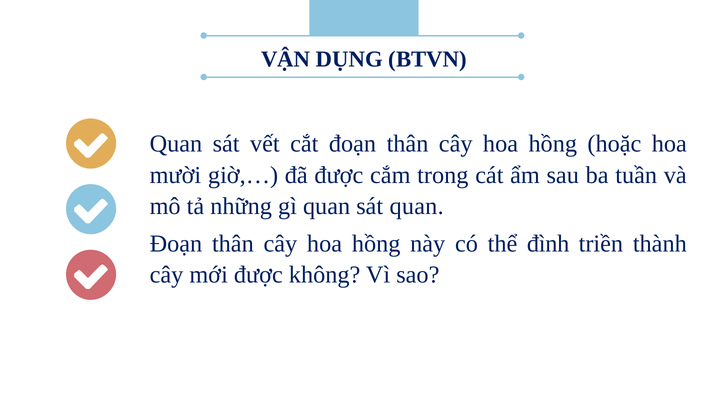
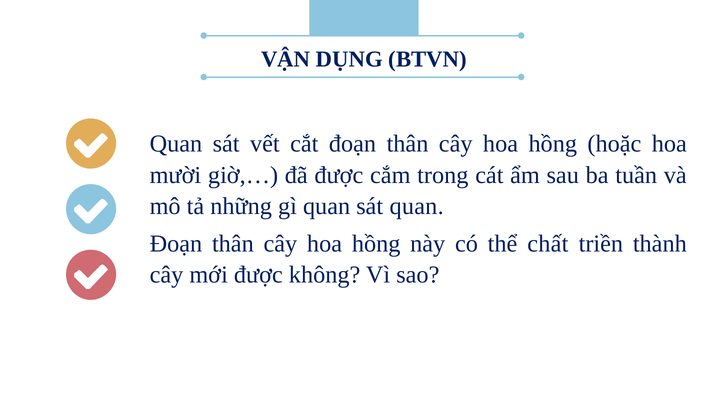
đình: đình -> chất (548, 243)
